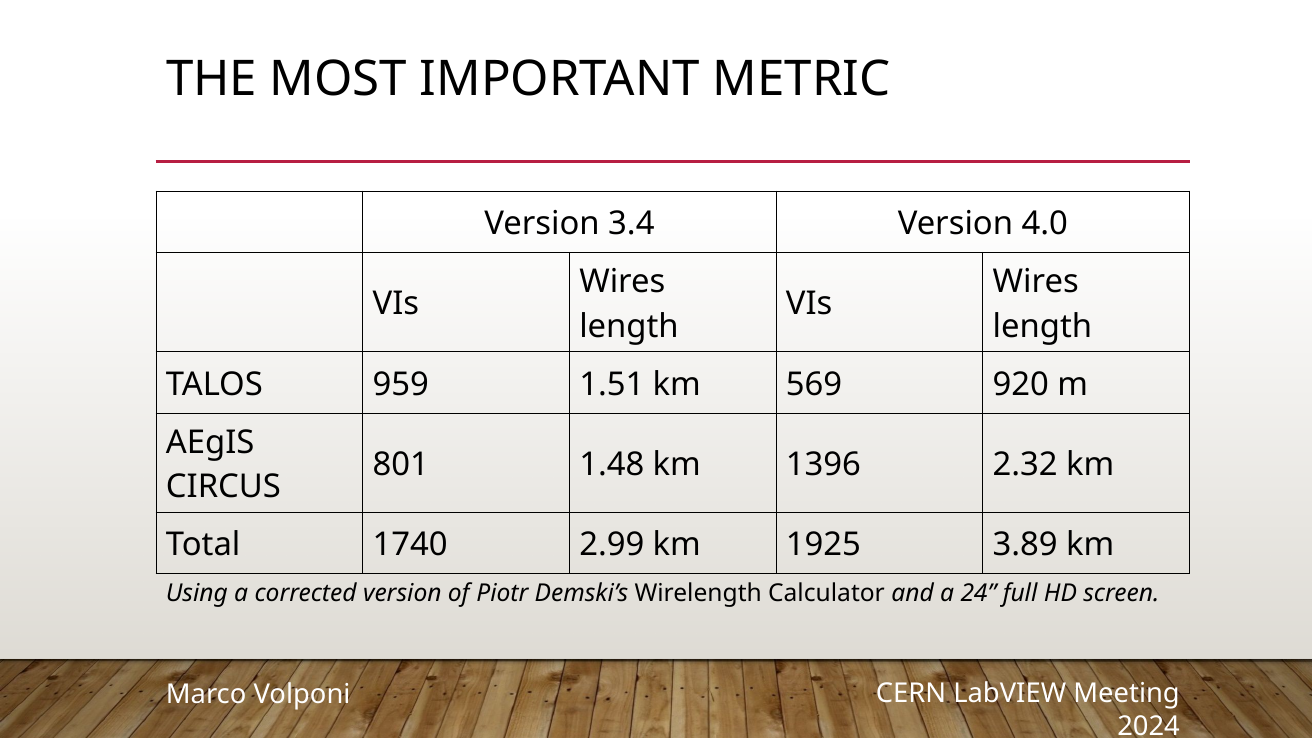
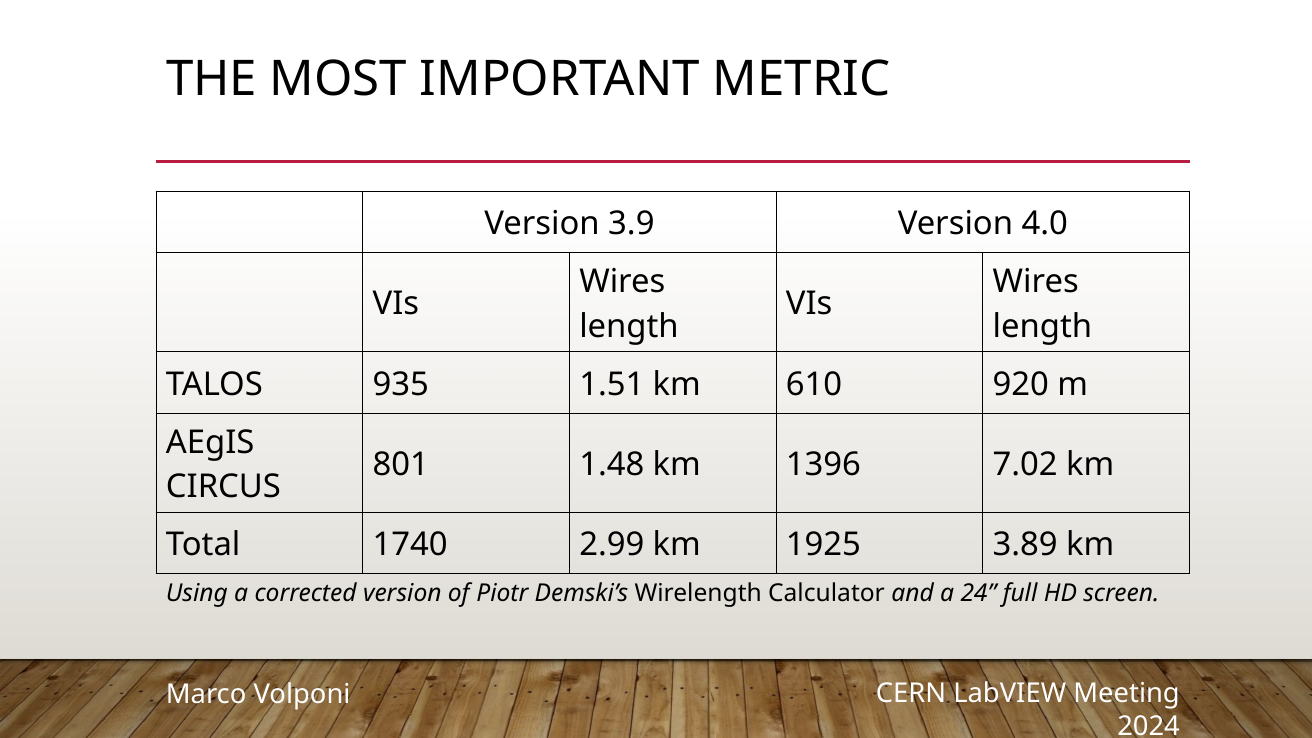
3.4: 3.4 -> 3.9 (631, 224)
959: 959 -> 935 (401, 384)
569: 569 -> 610 (814, 384)
2.32: 2.32 -> 7.02 (1025, 465)
